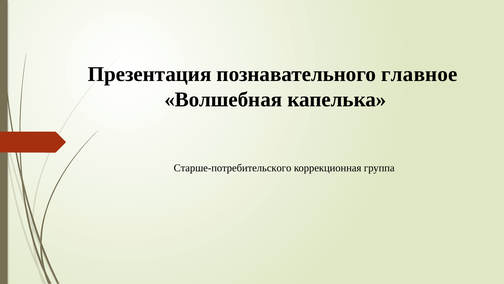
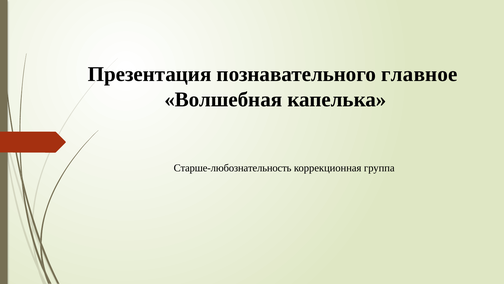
Старше-потребительского: Старше-потребительского -> Старше-любознательность (233, 168)
